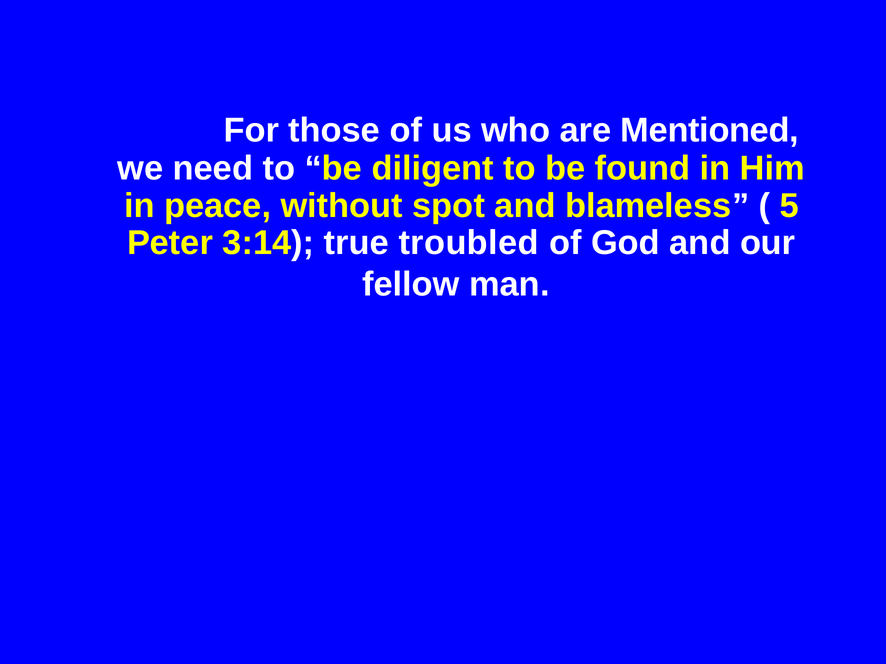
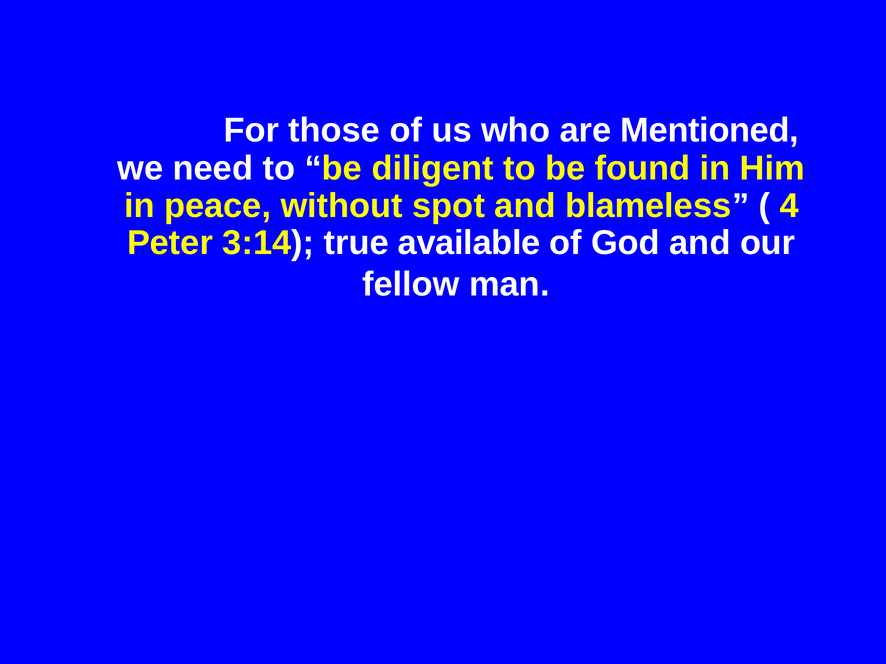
5: 5 -> 4 (789, 206)
troubled: troubled -> available (469, 243)
